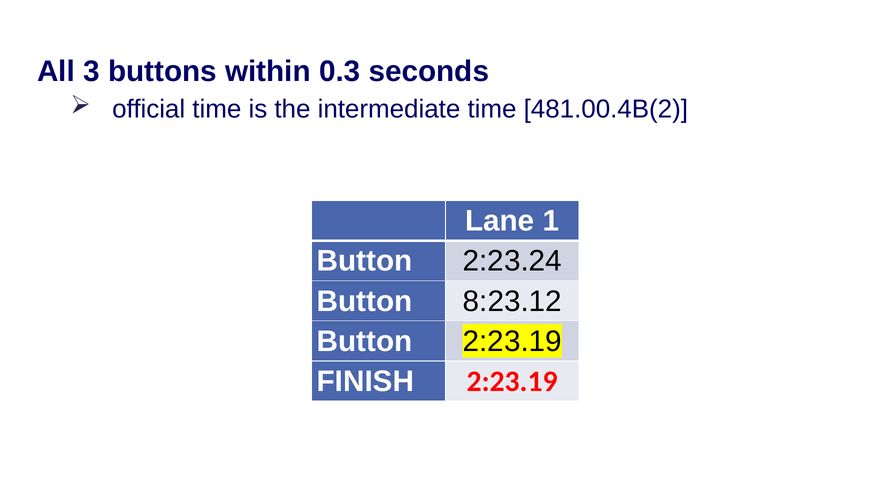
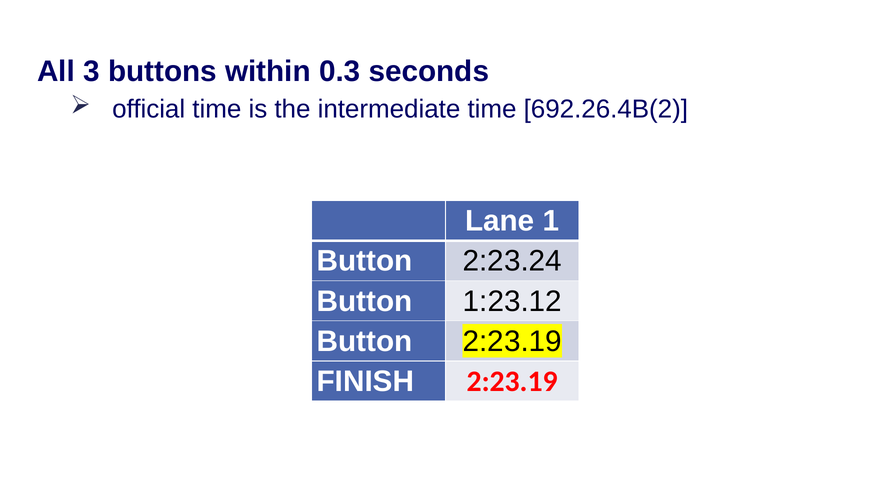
481.00.4B(2: 481.00.4B(2 -> 692.26.4B(2 (606, 109)
8:23.12: 8:23.12 -> 1:23.12 (512, 301)
